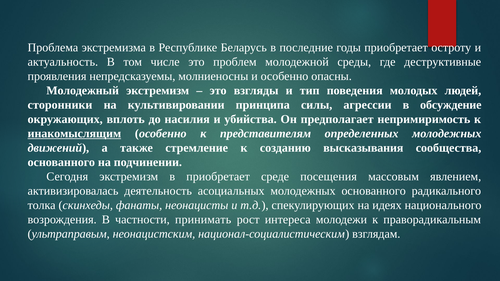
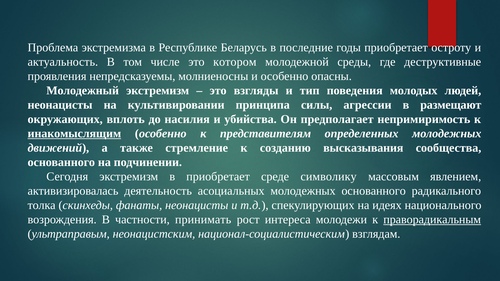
проблем: проблем -> котором (235, 62)
сторонники: сторонники -> неонацисты (60, 105)
обсуждение: обсуждение -> размещают (451, 105)
посещения: посещения -> символику (329, 177)
праворадикальным underline: none -> present (432, 220)
